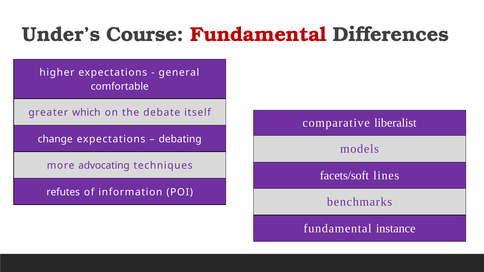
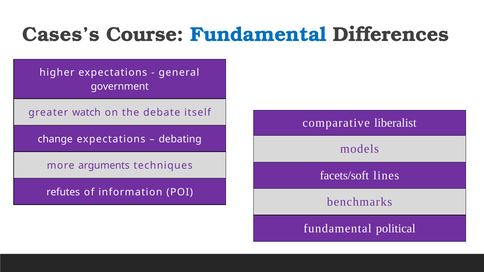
Under’s: Under’s -> Cases’s (61, 35)
Fundamental colour: red -> blue (258, 35)
comfortable: comfortable -> government (120, 87)
which: which -> watch (86, 113)
advocating: advocating -> arguments (104, 166)
instance: instance -> political (396, 229)
